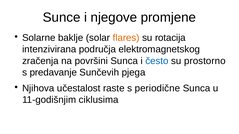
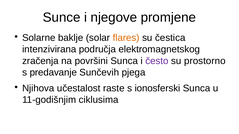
rotacija: rotacija -> čestica (170, 38)
često colour: blue -> purple (157, 61)
periodične: periodične -> ionosferski (157, 88)
